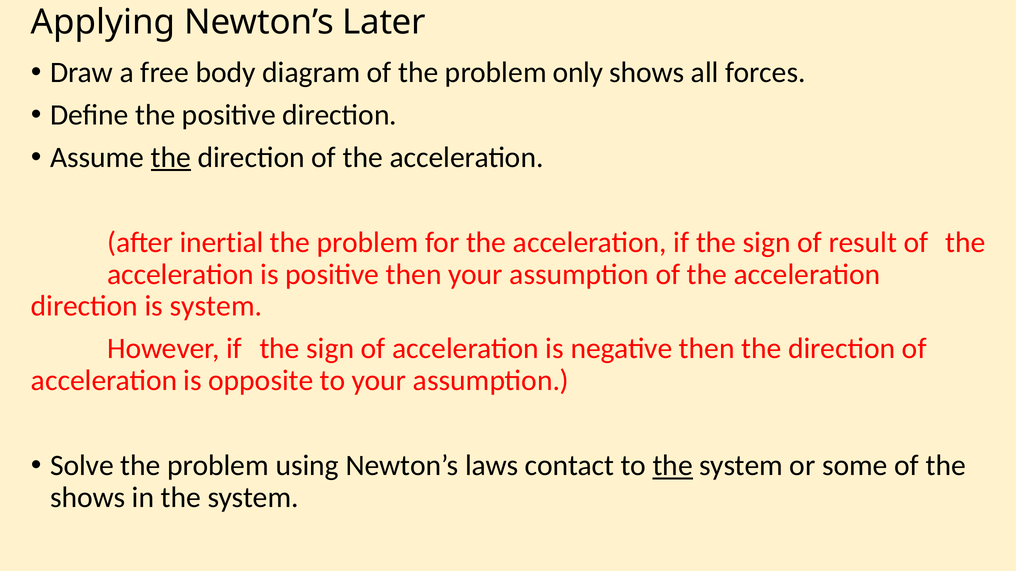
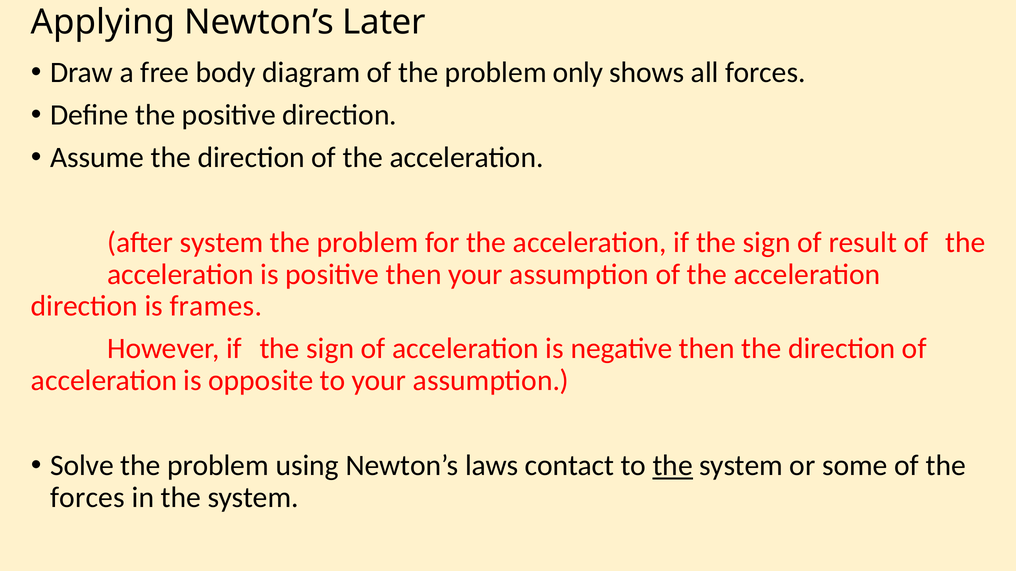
the underline: present -> none (171, 158)
after inertial: inertial -> system (222, 243)
is system: system -> frames (216, 306)
shows: shows -> forces (87, 498)
